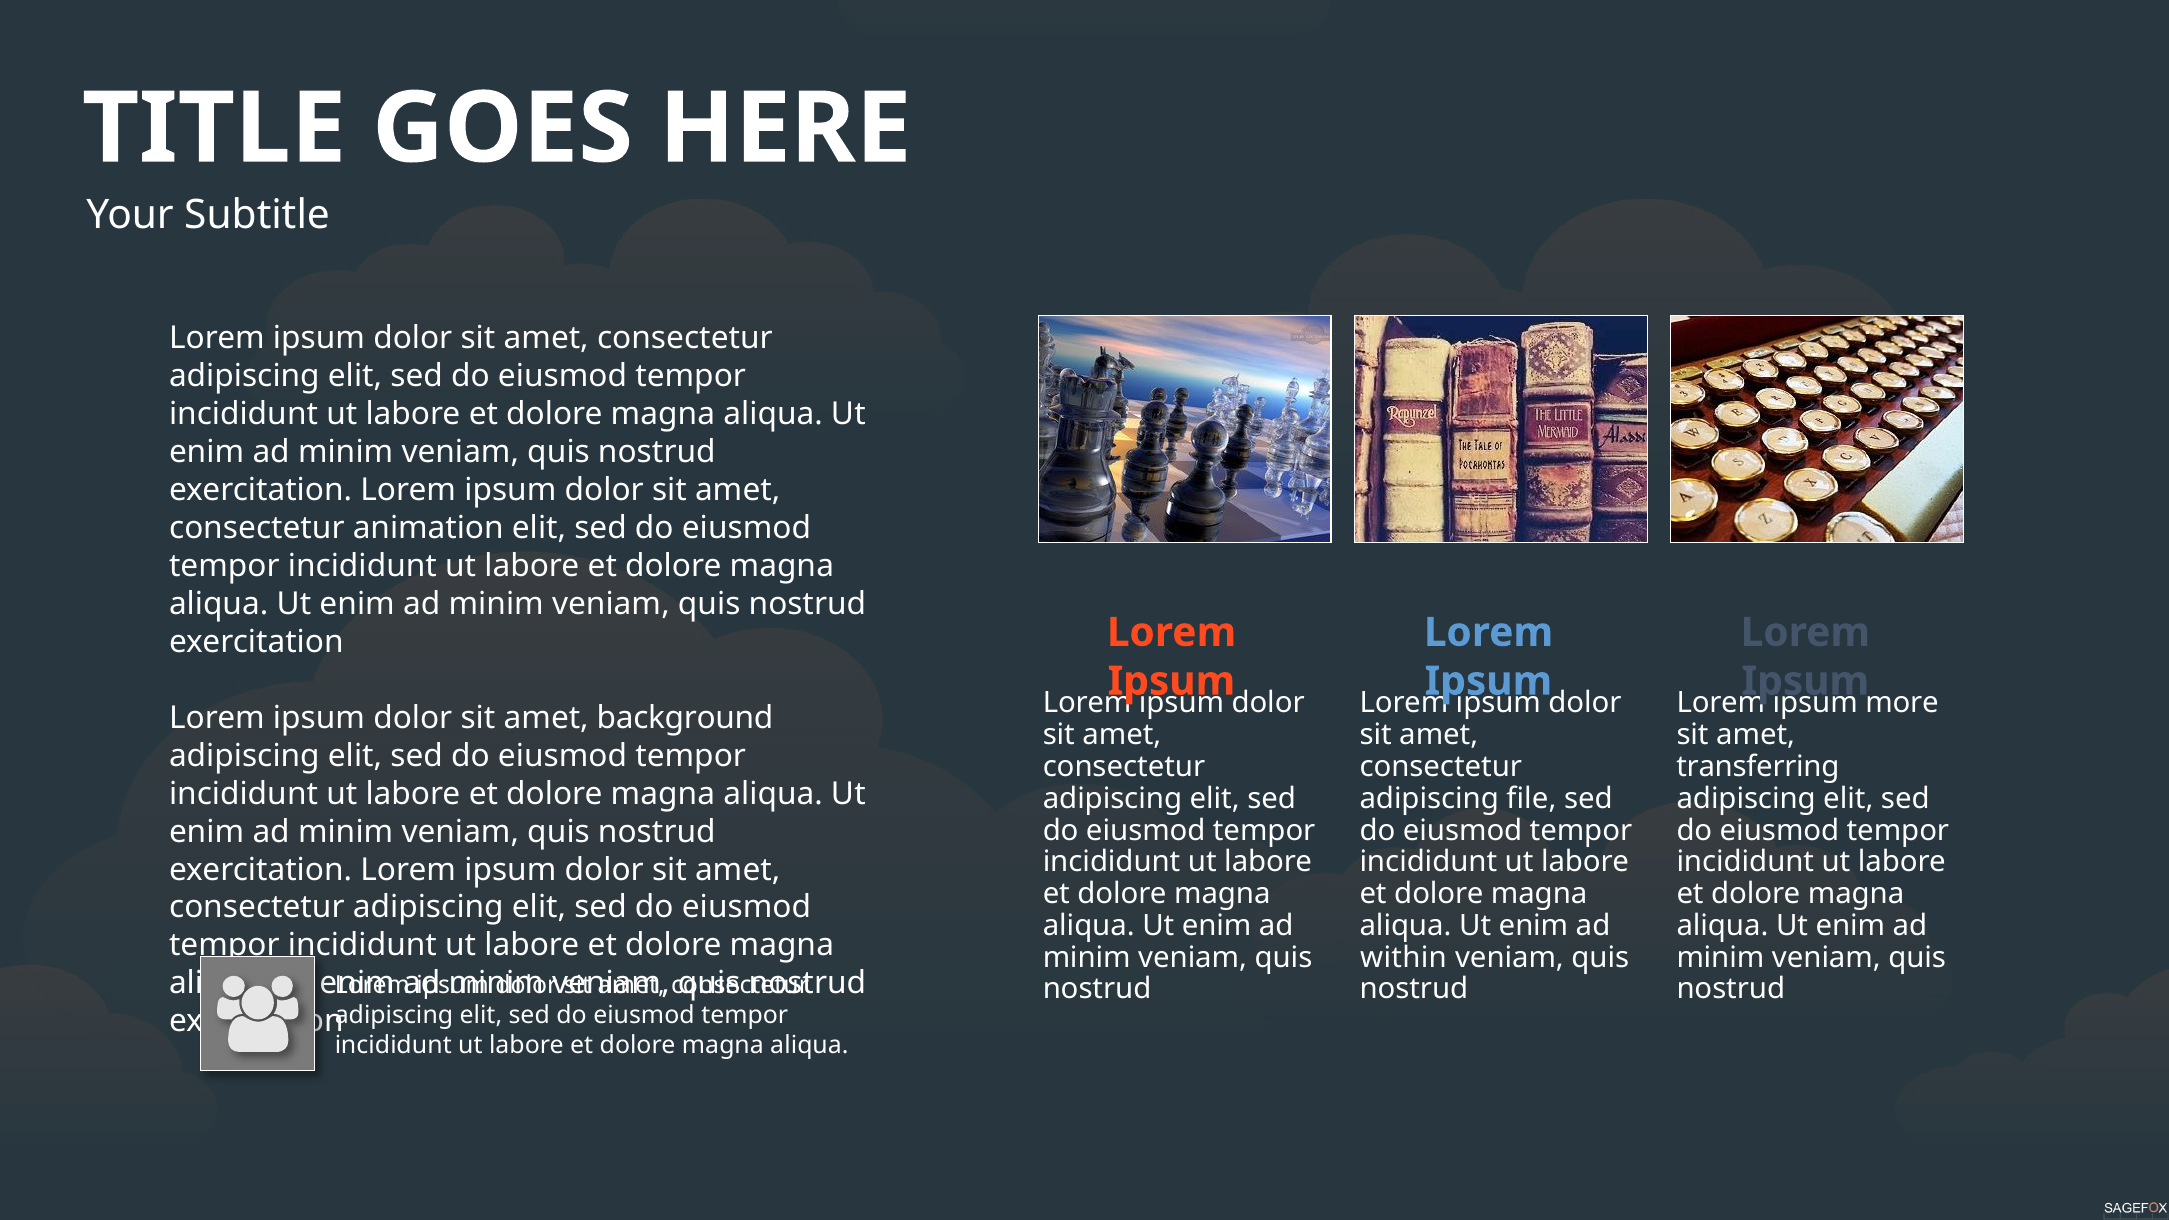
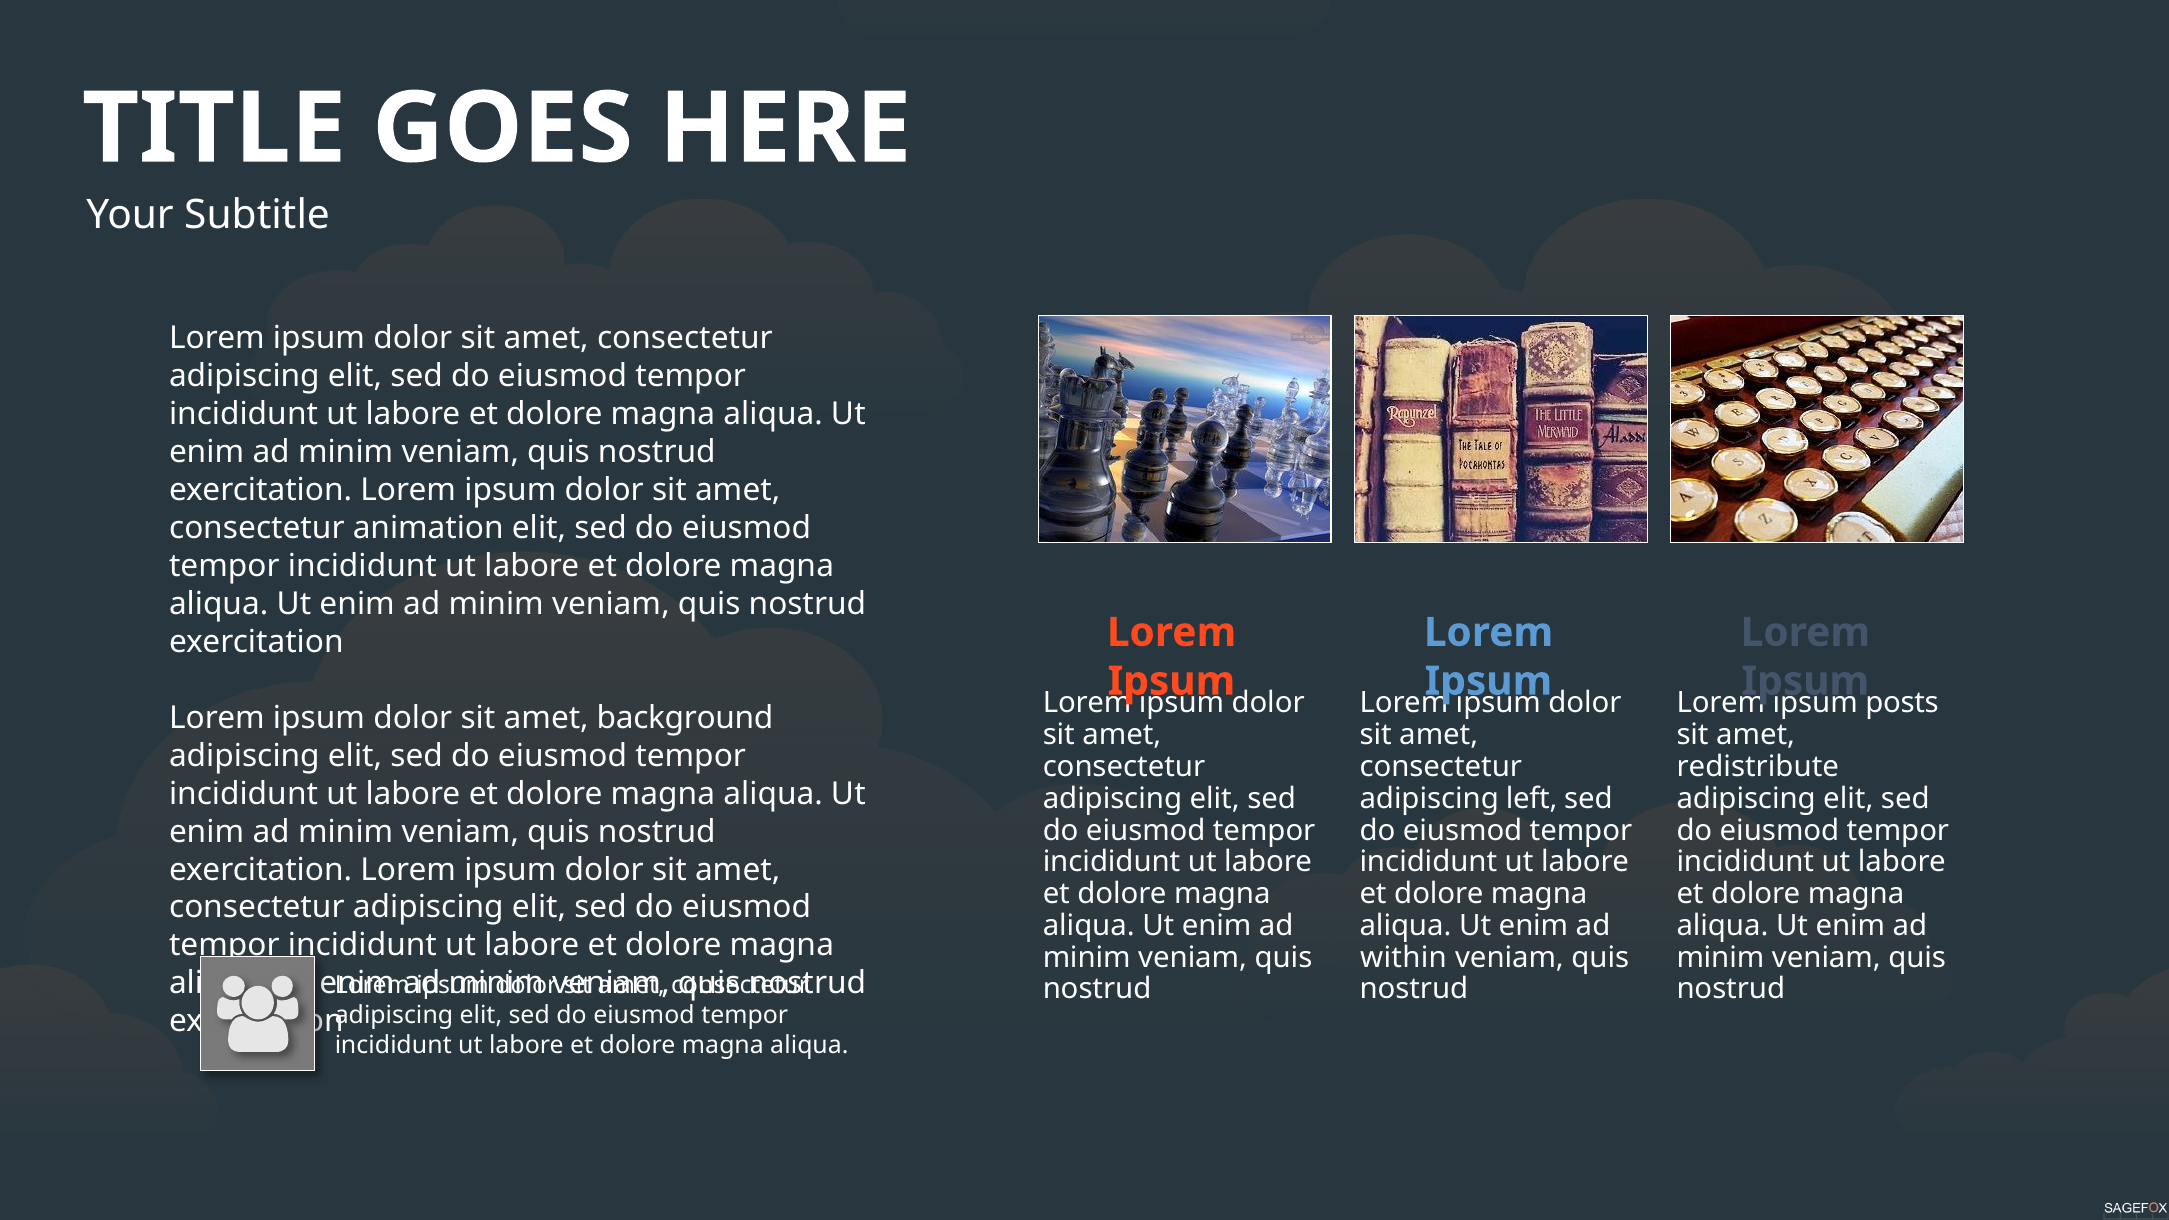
more: more -> posts (1902, 703)
transferring: transferring -> redistribute (1758, 767)
file: file -> left (1532, 799)
